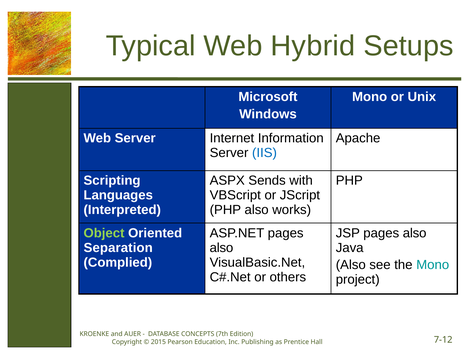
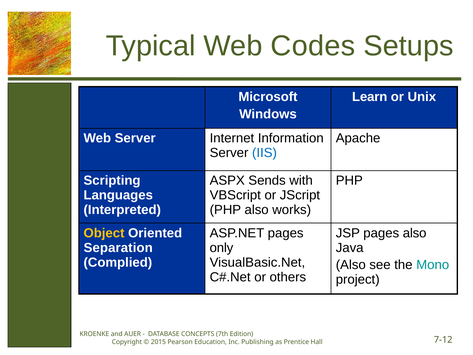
Hybrid: Hybrid -> Codes (313, 46)
Mono: Mono -> Learn (370, 97)
Object colour: light green -> yellow (104, 233)
also: also -> only (221, 248)
